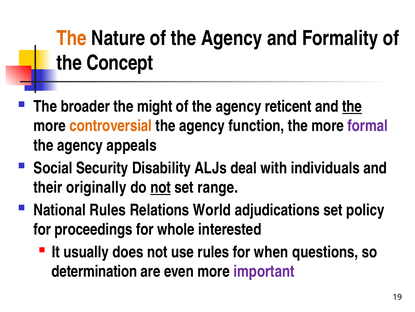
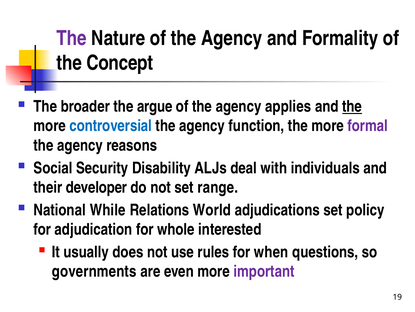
The colour: orange -> purple (71, 38)
might: might -> argue (155, 106)
reticent: reticent -> applies (288, 106)
controversial colour: orange -> blue (111, 126)
appeals: appeals -> reasons (132, 145)
originally: originally -> developer (96, 187)
not underline: present -> none (161, 187)
National Rules: Rules -> While (108, 210)
proceedings: proceedings -> adjudication (94, 229)
determination: determination -> governments (94, 271)
